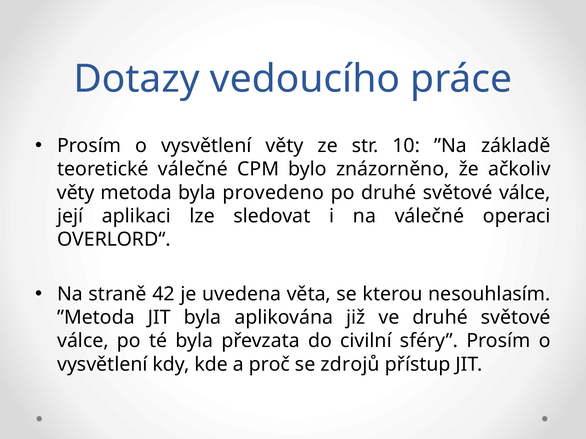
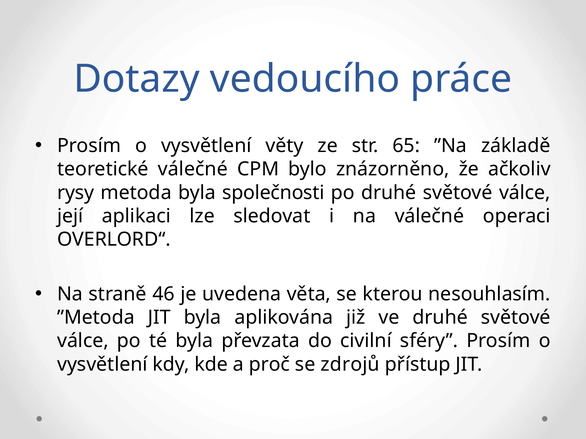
10: 10 -> 65 (406, 146)
věty: věty -> rysy (76, 193)
provedeno: provedeno -> společnosti (273, 193)
42: 42 -> 46 (164, 294)
